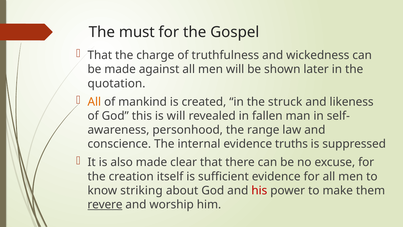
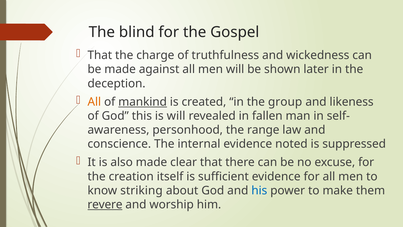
must: must -> blind (137, 32)
quotation: quotation -> deception (117, 83)
mankind underline: none -> present (143, 102)
struck: struck -> group (285, 102)
truths: truths -> noted (291, 144)
his colour: red -> blue (259, 190)
